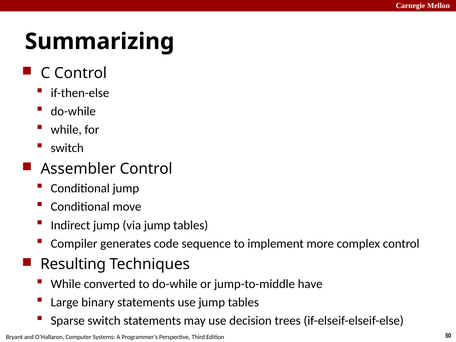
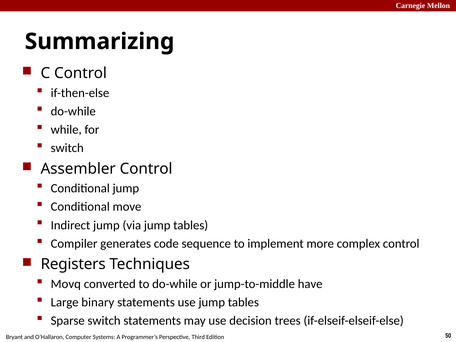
Resulting: Resulting -> Registers (73, 264)
While: While -> Movq (66, 284)
